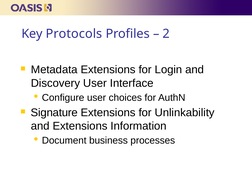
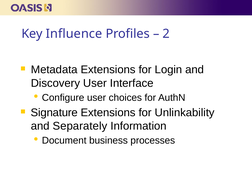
Protocols: Protocols -> Influence (74, 34)
and Extensions: Extensions -> Separately (80, 126)
